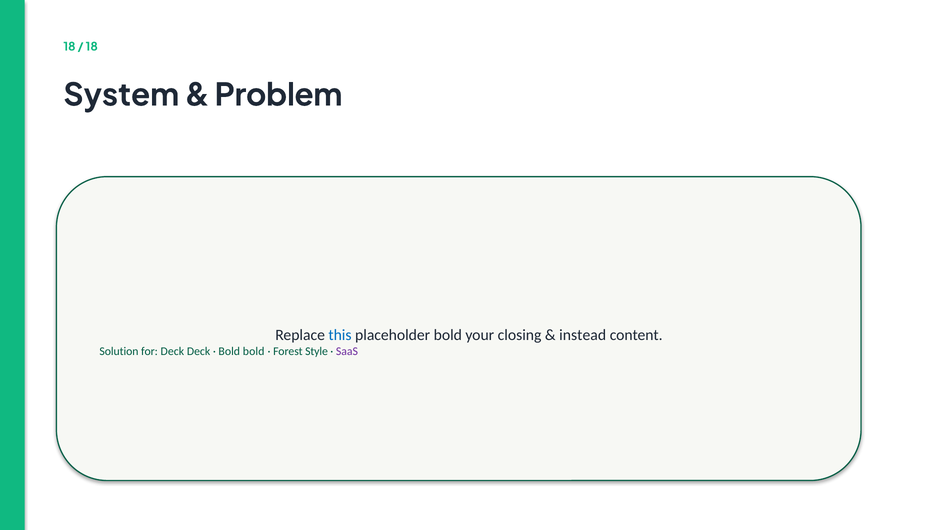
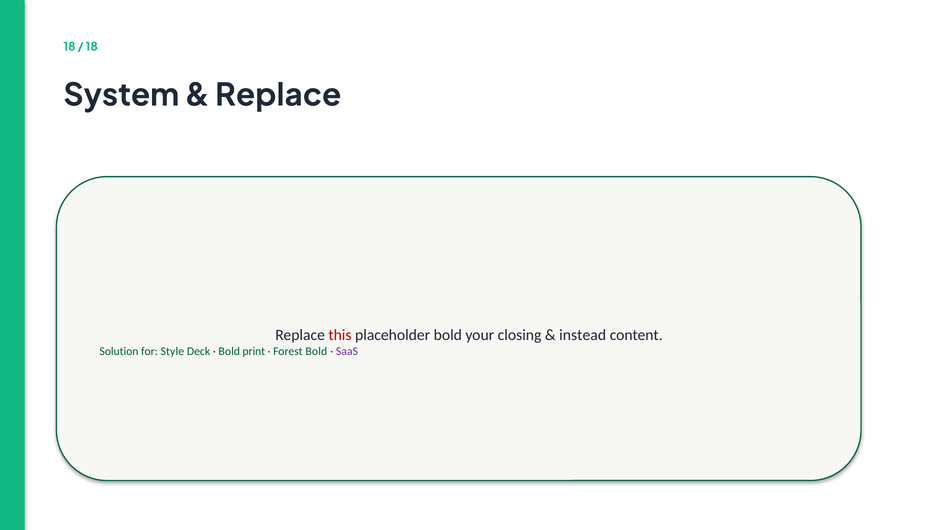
Problem: Problem -> Replace (278, 95)
this colour: blue -> red (340, 335)
for Deck: Deck -> Style (172, 351)
Bold bold: bold -> print (254, 351)
Forest Style: Style -> Bold (316, 351)
